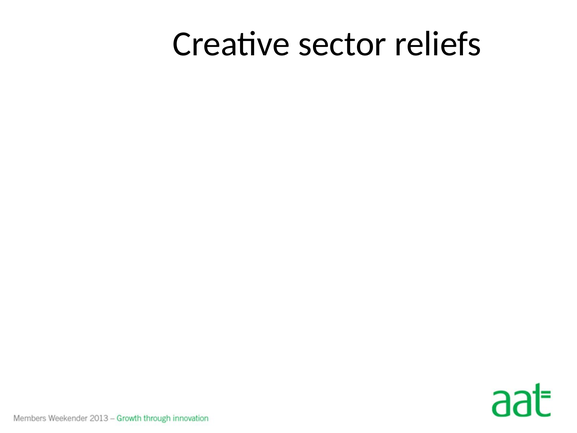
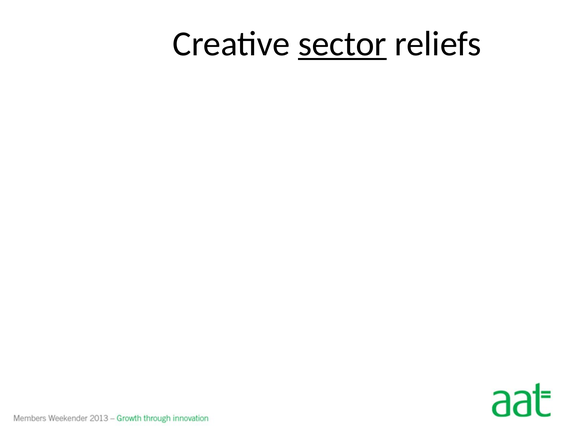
sector underline: none -> present (342, 44)
